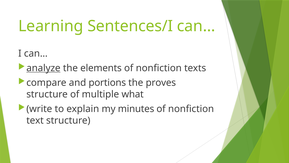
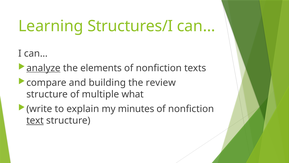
Sentences/I: Sentences/I -> Structures/I (130, 26)
portions: portions -> building (107, 82)
proves: proves -> review (161, 82)
text underline: none -> present (35, 120)
